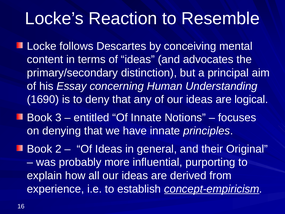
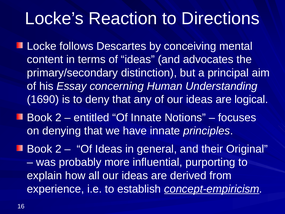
Resemble: Resemble -> Directions (220, 19)
3: 3 -> 2 (58, 117)
